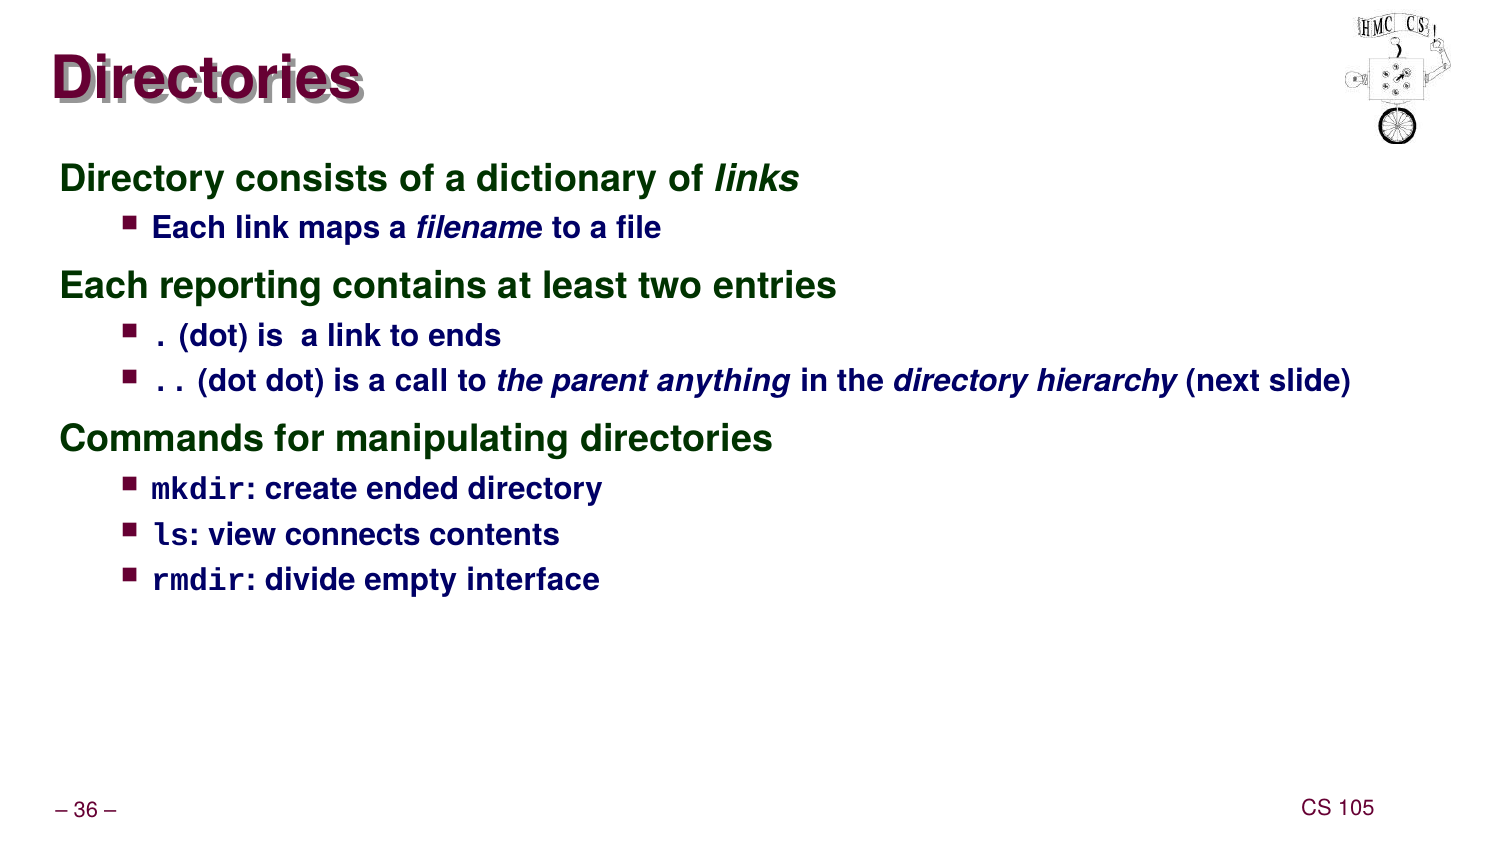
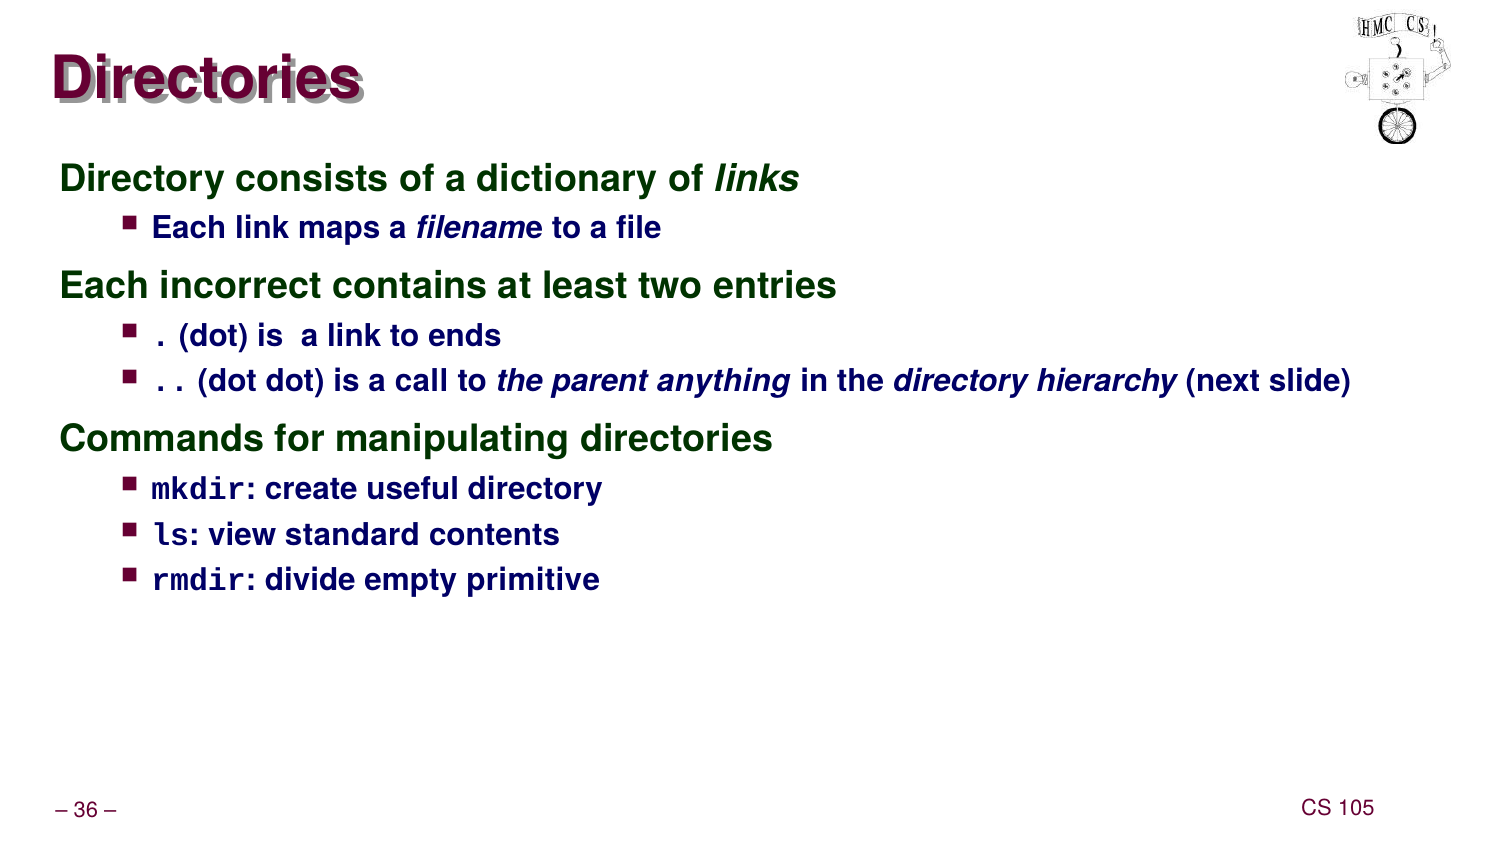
reporting: reporting -> incorrect (241, 286)
ended: ended -> useful (413, 489)
connects: connects -> standard (352, 535)
interface: interface -> primitive (533, 580)
